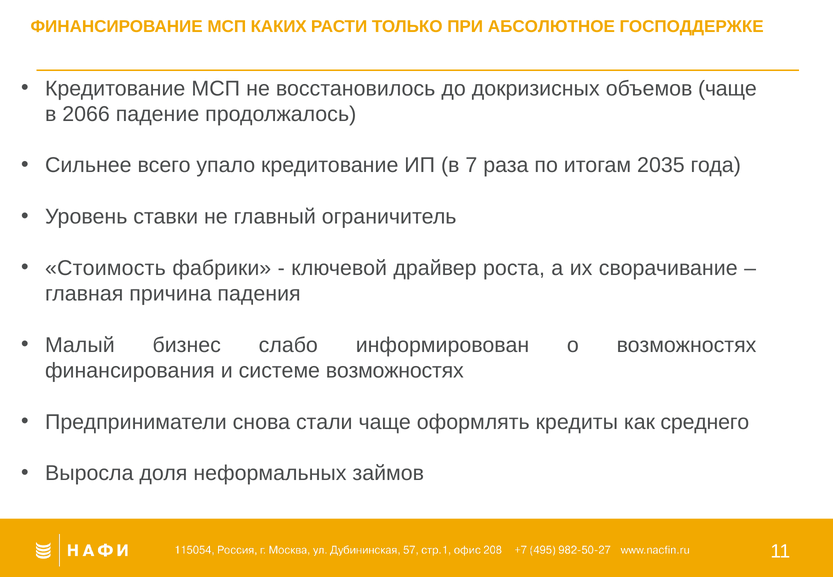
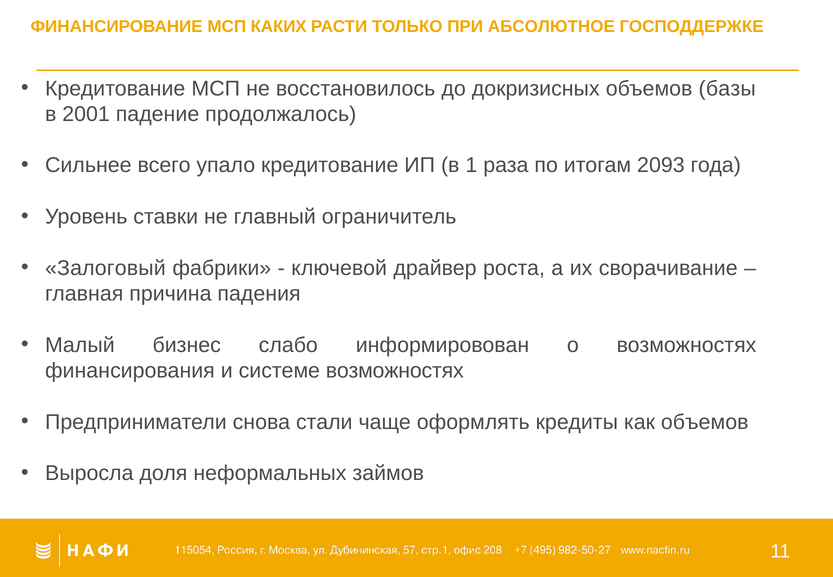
объемов чаще: чаще -> базы (727, 88)
2066: 2066 -> 2001 (86, 114)
7: 7 -> 1 (471, 165)
2035: 2035 -> 2093 (661, 165)
Стоимость: Стоимость -> Залоговый (105, 268)
как среднего: среднего -> объемов (705, 422)
